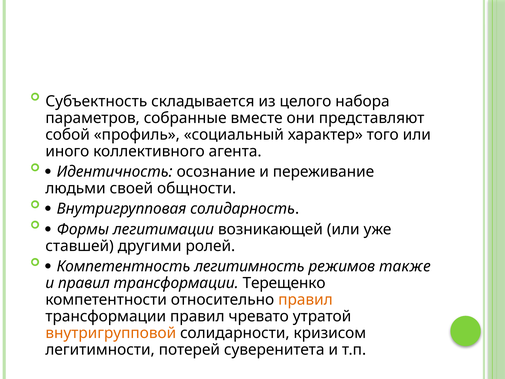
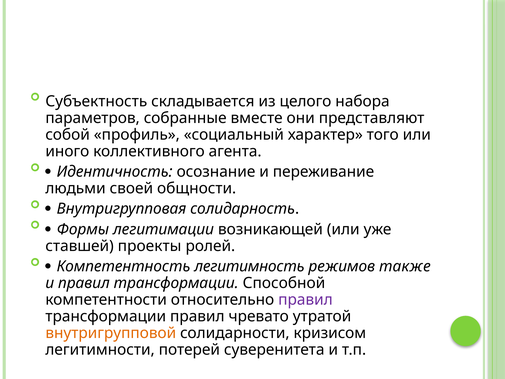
другими: другими -> проекты (150, 246)
Терещенко: Терещенко -> Способной (284, 283)
правил colour: orange -> purple (305, 300)
